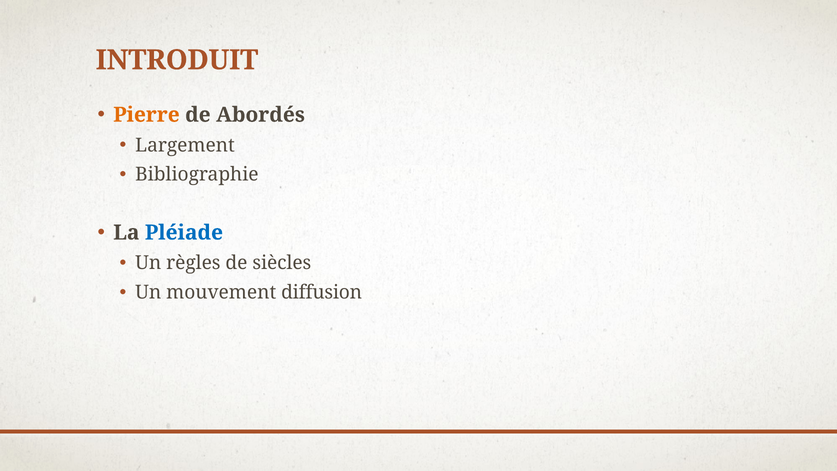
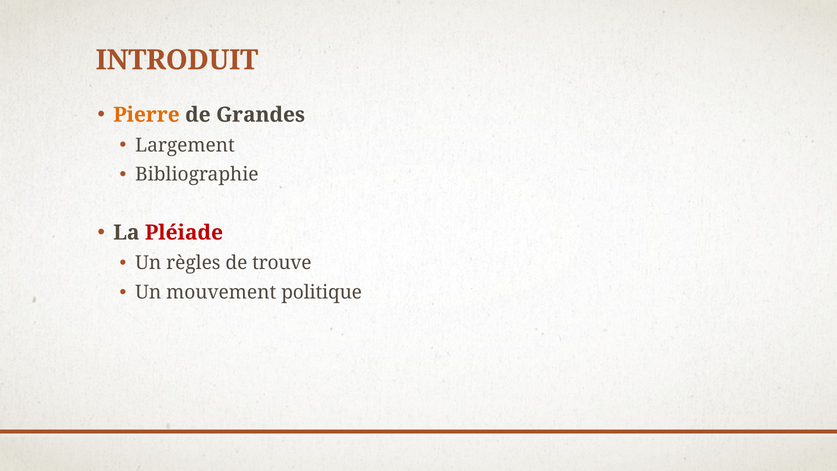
Abordés: Abordés -> Grandes (261, 115)
Pléiade colour: blue -> red (184, 233)
siècles: siècles -> trouve (282, 263)
diffusion: diffusion -> politique (322, 292)
